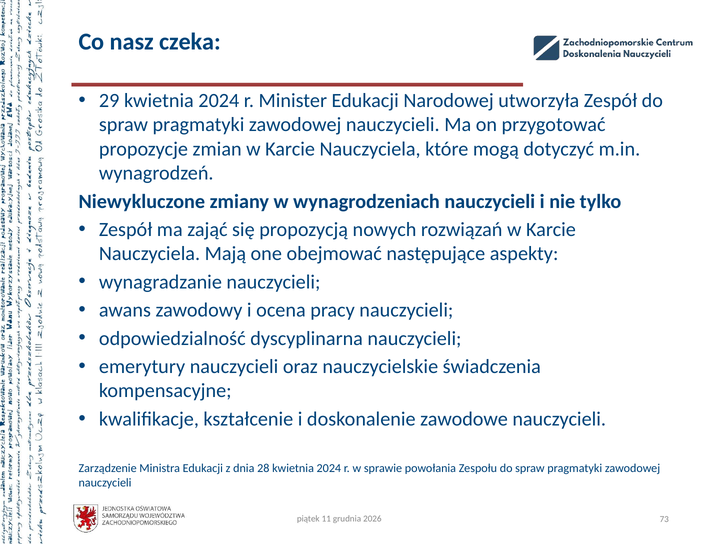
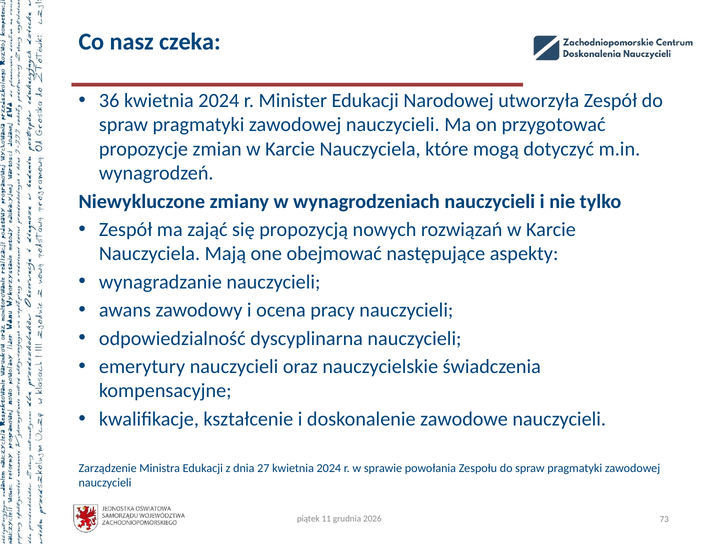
29: 29 -> 36 (109, 101)
28: 28 -> 27 (263, 469)
